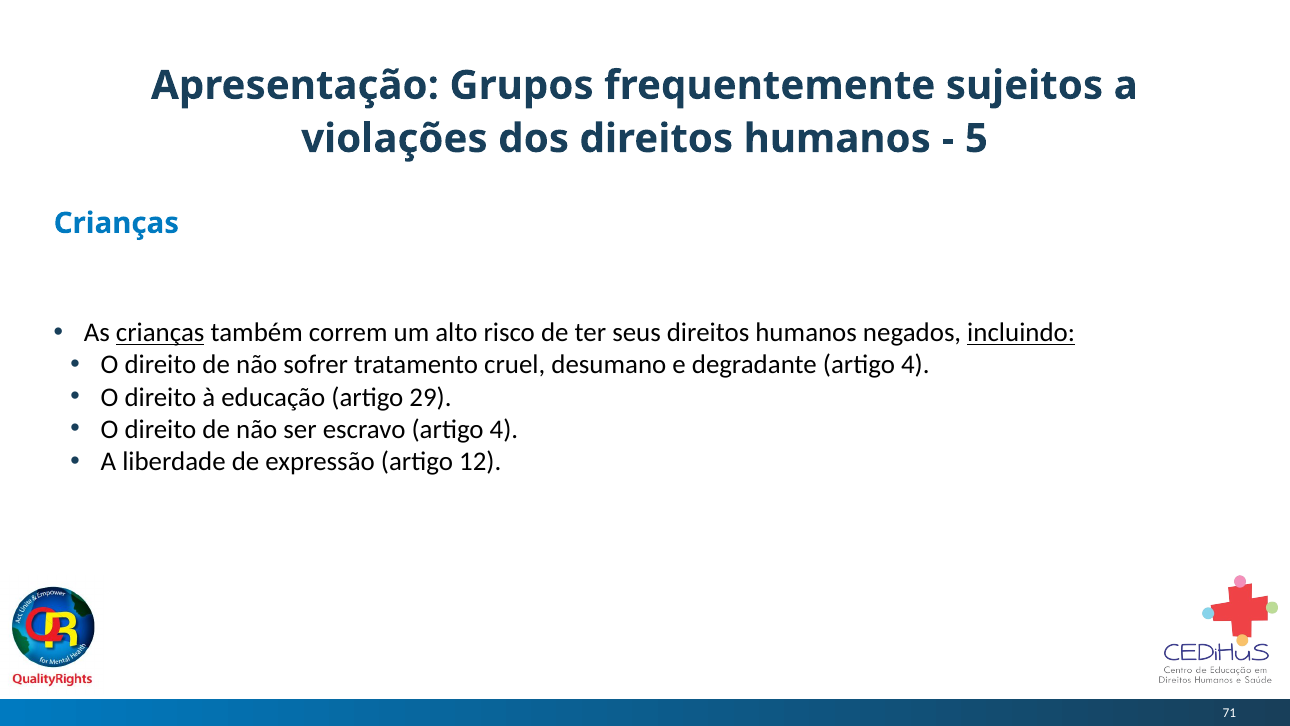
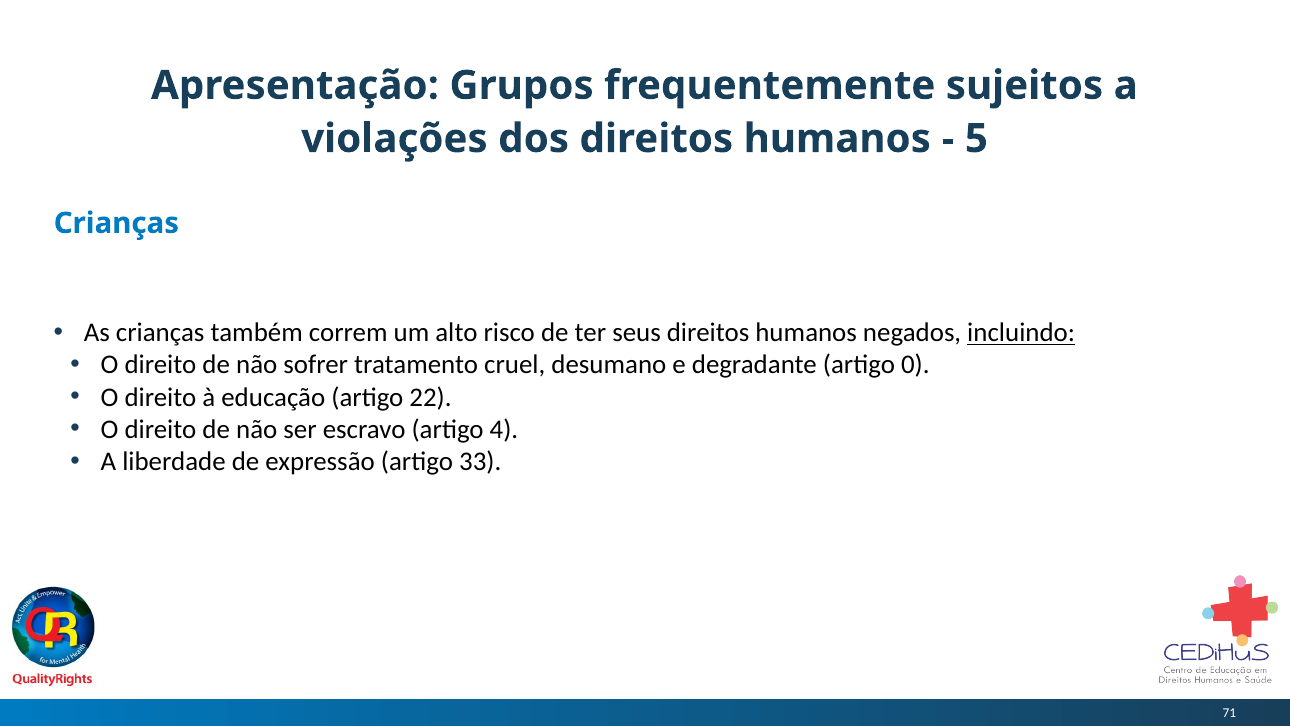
crianças underline: present -> none (160, 333)
degradante artigo 4: 4 -> 0 (915, 365)
29: 29 -> 22 (431, 397)
12: 12 -> 33 (480, 462)
